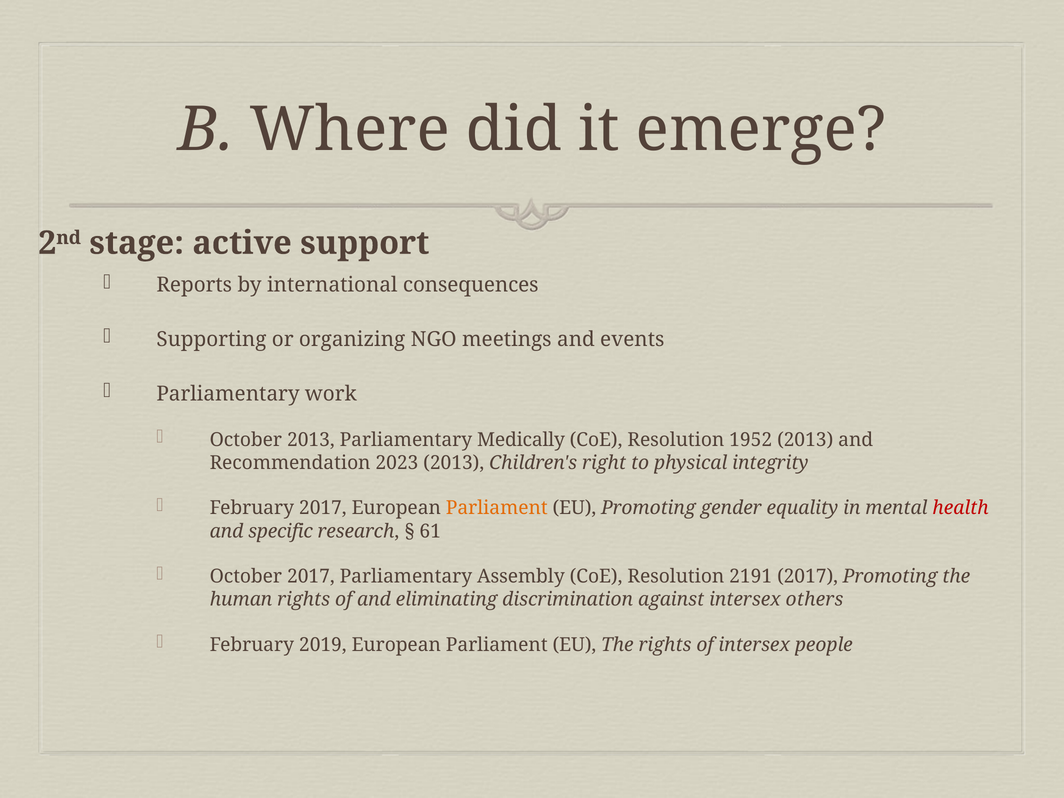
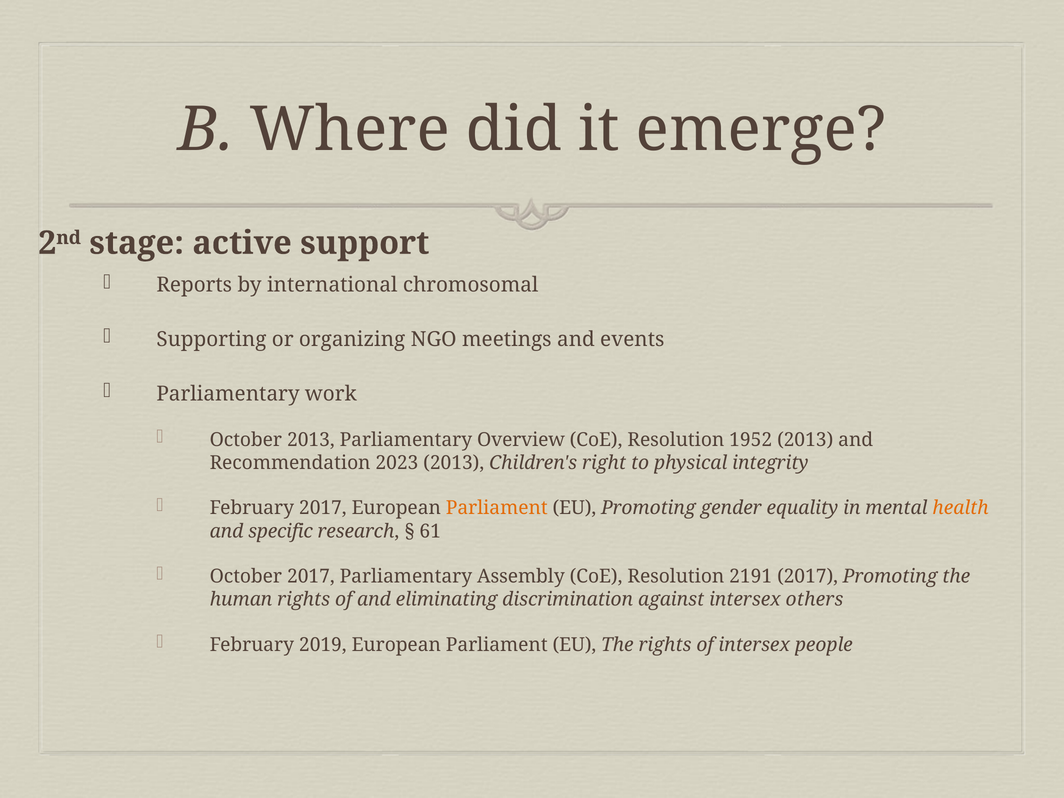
consequences: consequences -> chromosomal (471, 285)
Medically: Medically -> Overview (521, 440)
health colour: red -> orange (961, 508)
